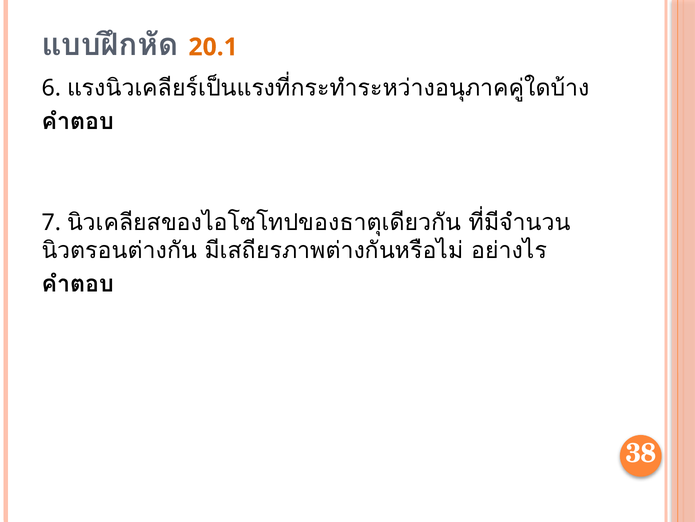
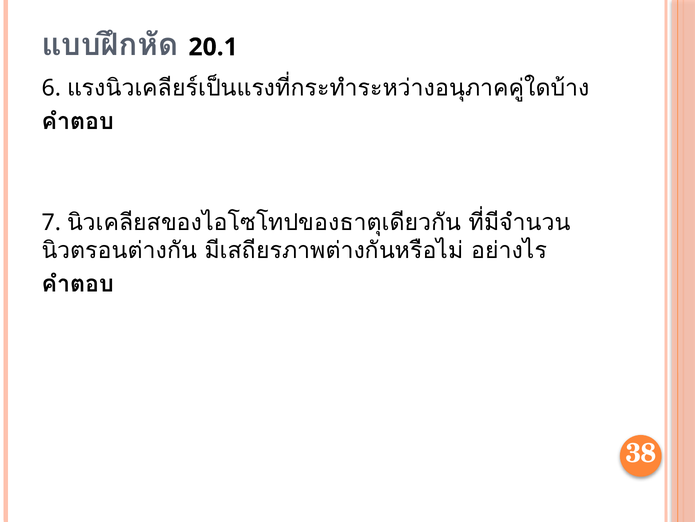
20.1 colour: orange -> black (213, 47)
